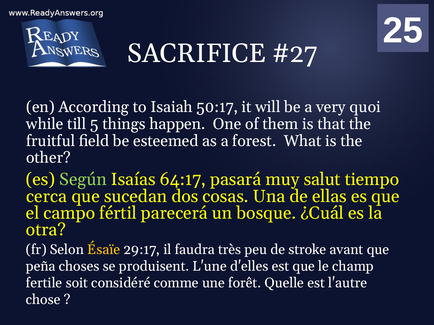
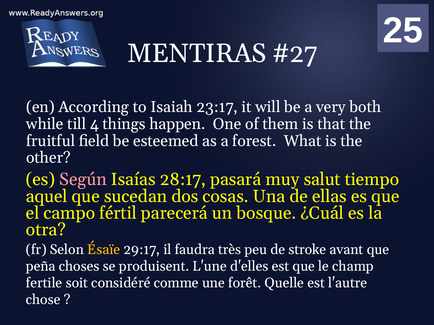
SACRIFICE: SACRIFICE -> MENTIRAS (197, 54)
50:17: 50:17 -> 23:17 (217, 107)
quoi: quoi -> both (365, 107)
5: 5 -> 4 (94, 124)
Según colour: light green -> pink (83, 180)
64:17: 64:17 -> 28:17 (183, 180)
cerca: cerca -> aquel (47, 197)
